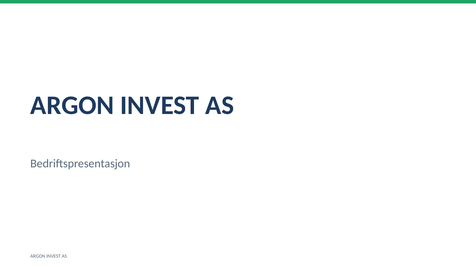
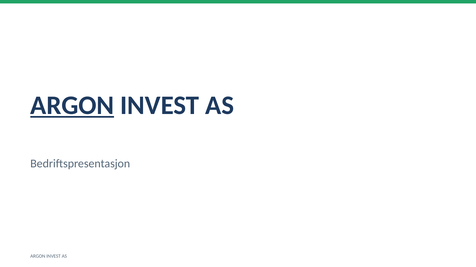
ARGON underline: none -> present (72, 106)
